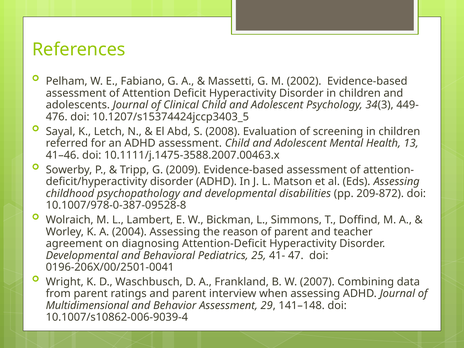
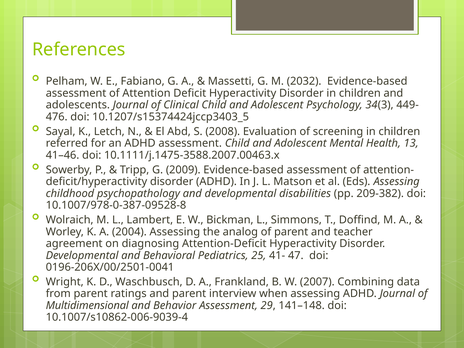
2002: 2002 -> 2032 (304, 81)
209-872: 209-872 -> 209-382 (380, 193)
reason: reason -> analog (240, 232)
